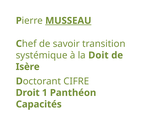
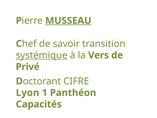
systémique underline: none -> present (42, 55)
Doit: Doit -> Vers (99, 55)
Isère: Isère -> Privé (28, 67)
Droit: Droit -> Lyon (28, 93)
